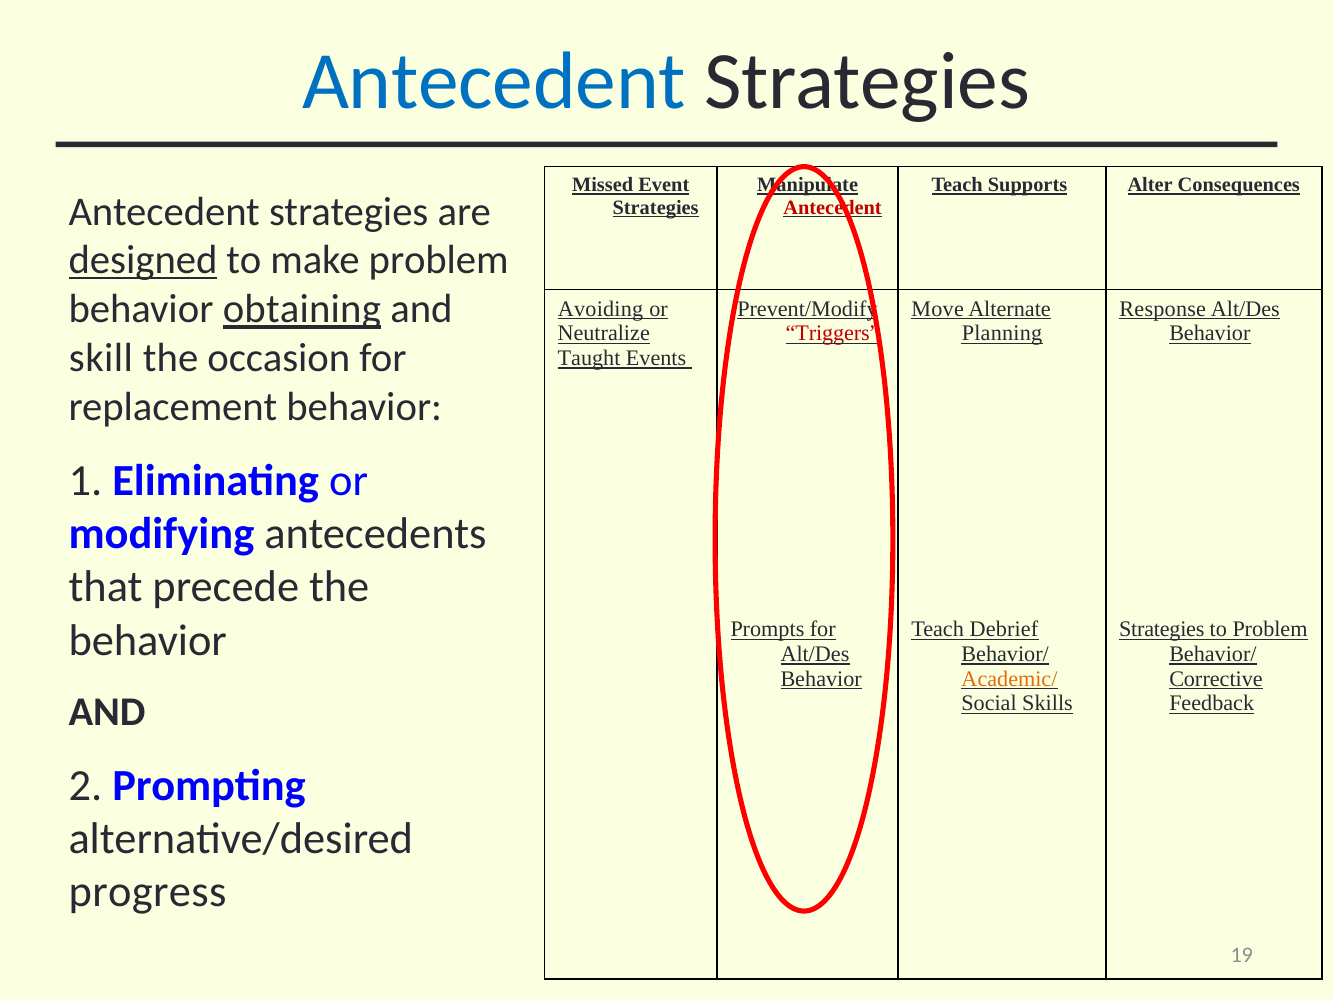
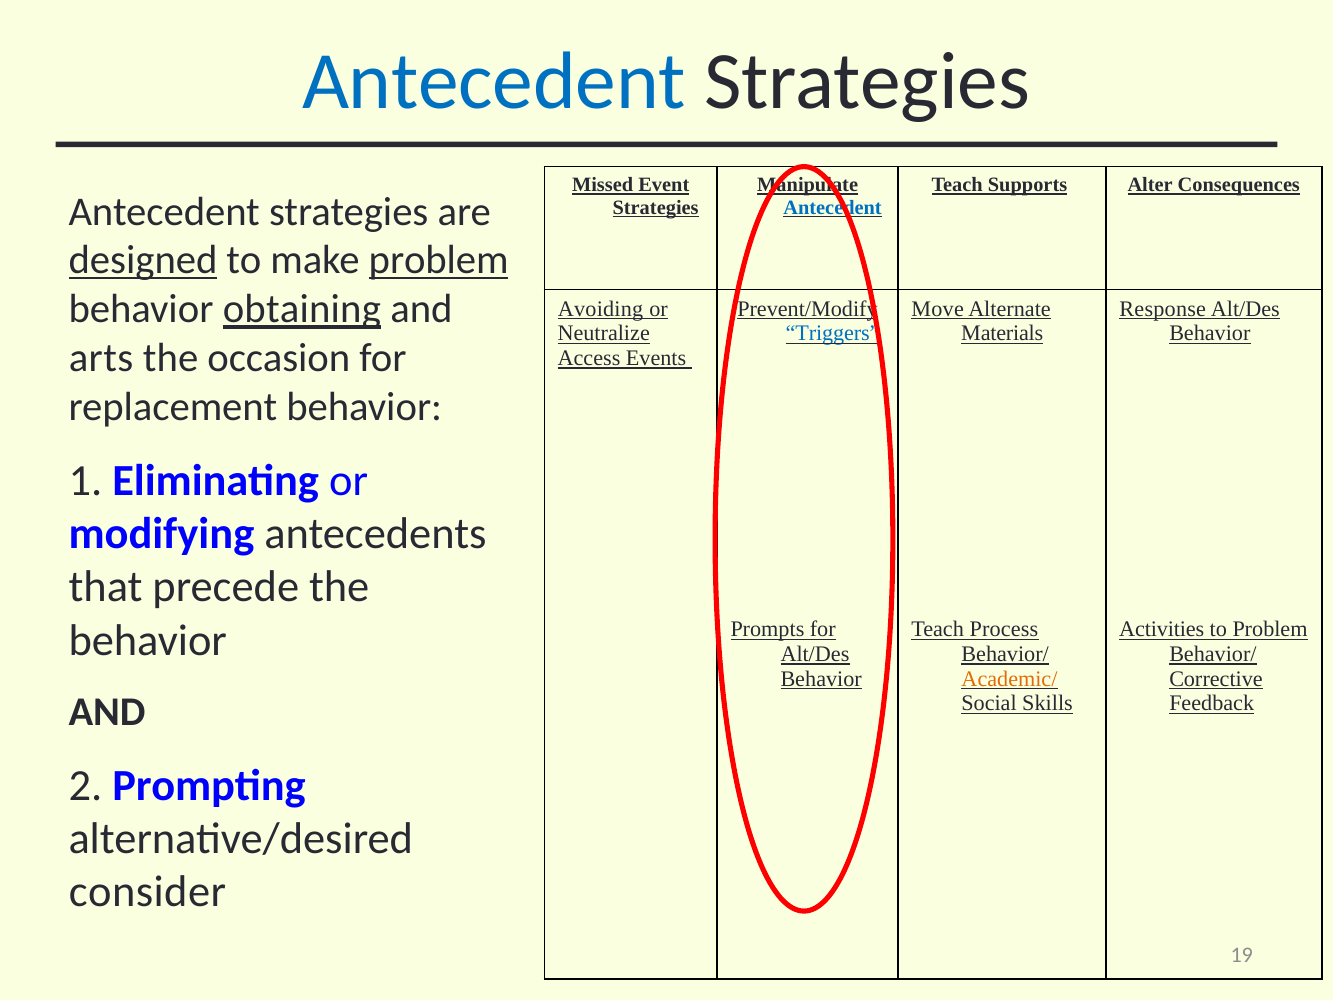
Antecedent colour: red -> blue (833, 207)
problem underline: none -> present (439, 260)
Triggers colour: red -> blue (833, 333)
Planning: Planning -> Materials (1002, 333)
skill: skill -> arts (101, 358)
Taught: Taught -> Access (589, 358)
Debrief: Debrief -> Process (1004, 629)
Strategies: Strategies -> Activities (1162, 629)
progress: progress -> consider (147, 892)
